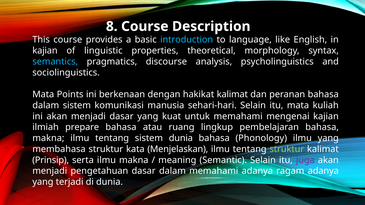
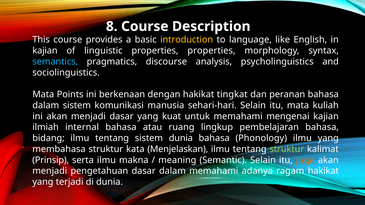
introduction colour: light blue -> yellow (187, 40)
properties theoretical: theoretical -> properties (211, 51)
hakikat kalimat: kalimat -> tingkat (232, 95)
prepare: prepare -> internal (82, 127)
makna: makna -> bidang (48, 138)
juga colour: purple -> orange (305, 160)
ragam adanya: adanya -> hakikat (323, 171)
